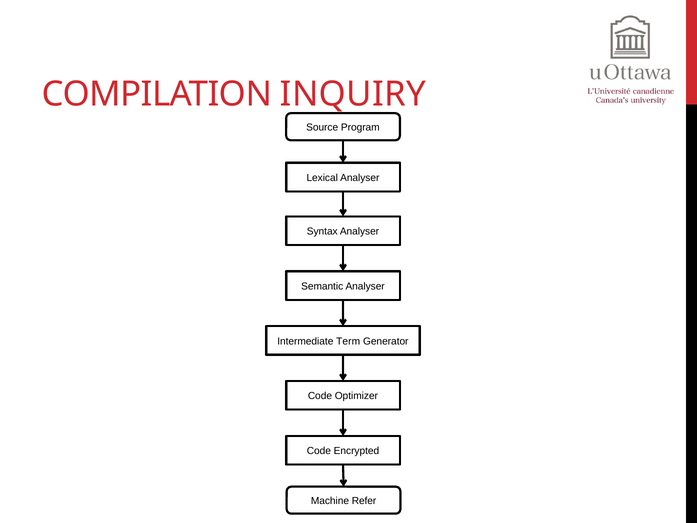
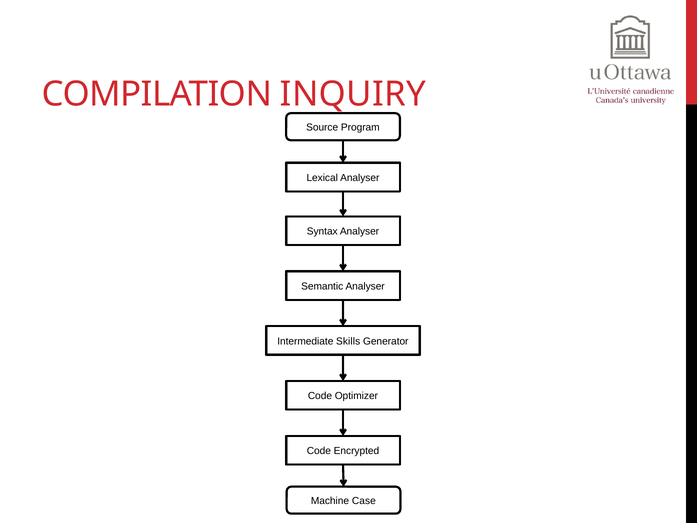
Term: Term -> Skills (348, 341)
Refer: Refer -> Case (364, 501)
